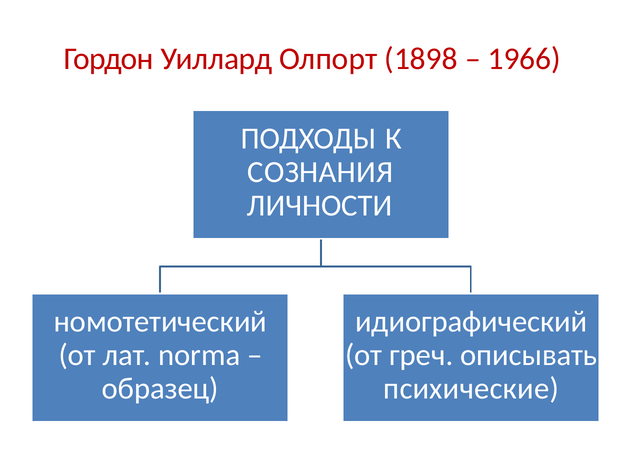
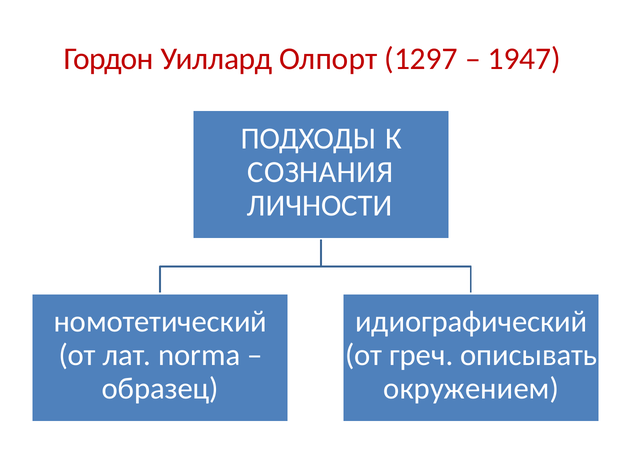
1898: 1898 -> 1297 (421, 59)
1966: 1966 -> 1947 (524, 59)
психические: психические -> окружением (471, 389)
